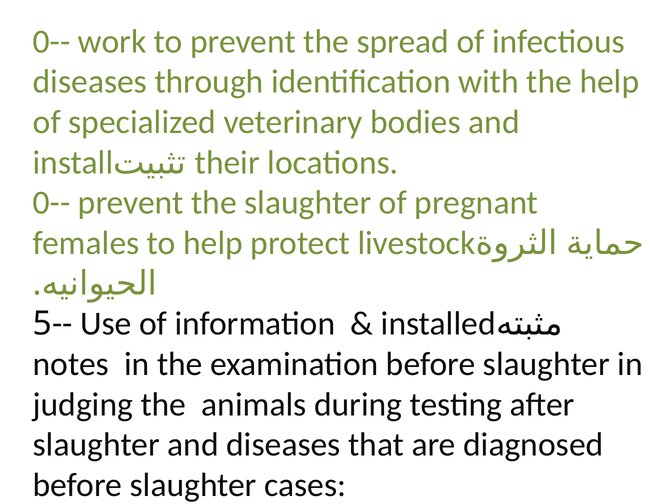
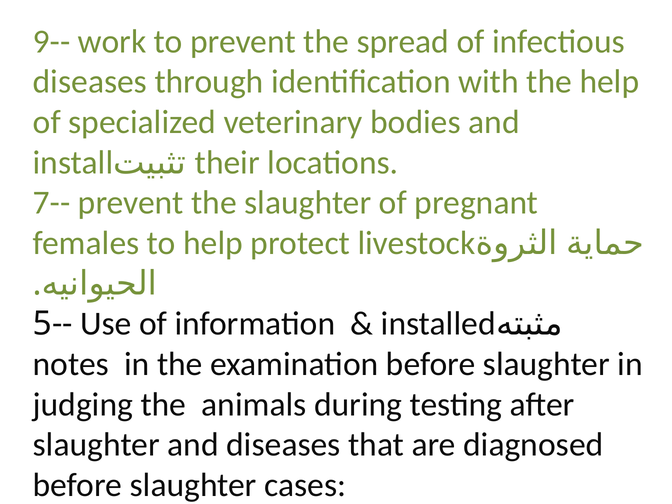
0--: 0-- -> 9-- (52, 42)
0--: 0-- -> 7-- (52, 203)
